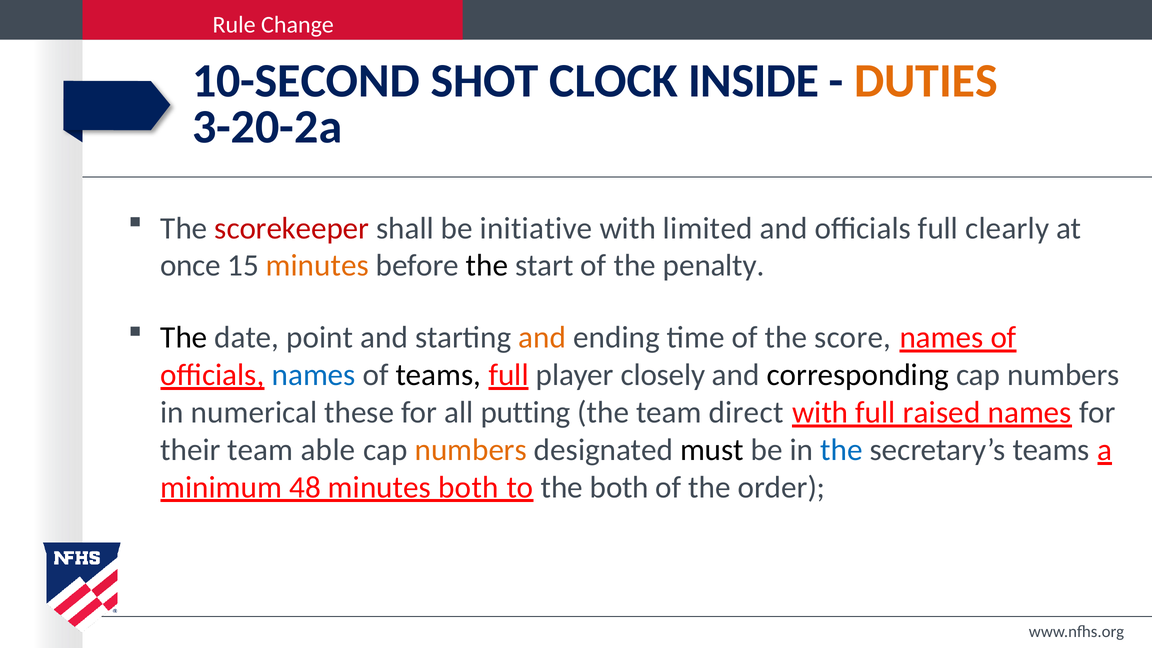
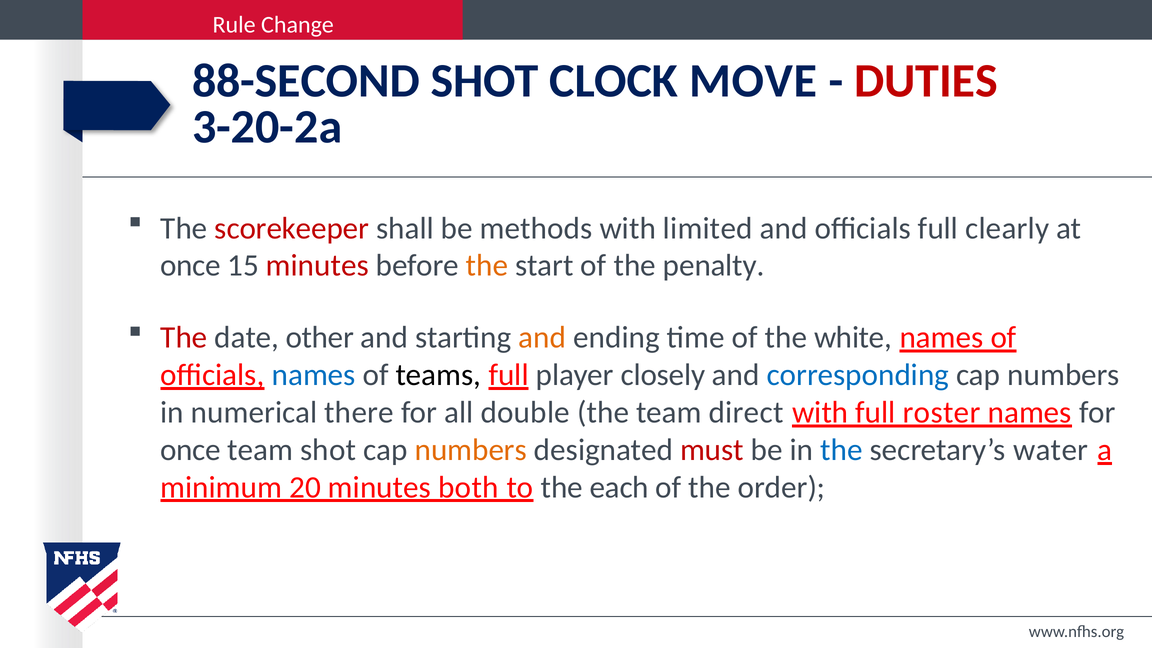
10-SECOND: 10-SECOND -> 88-SECOND (306, 81)
INSIDE: INSIDE -> MOVE (753, 81)
DUTIES colour: orange -> red (926, 81)
initiative: initiative -> methods (536, 228)
minutes colour: orange -> red (317, 266)
the colour: black -> orange (487, 266)
The colour: black -> red (184, 338)
point: point -> other (320, 338)
score: score -> white (853, 338)
corresponding colour: black -> blue (858, 375)
these: these -> there (359, 412)
putting: putting -> double (525, 412)
raised: raised -> roster (942, 412)
their: their -> once (191, 450)
team able: able -> shot (328, 450)
must colour: black -> red (712, 450)
secretary’s teams: teams -> water (1051, 450)
48: 48 -> 20 (305, 487)
the both: both -> each (619, 487)
